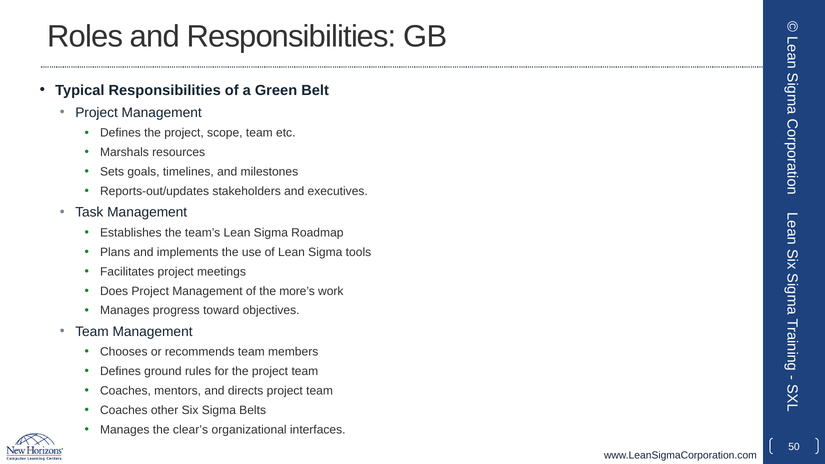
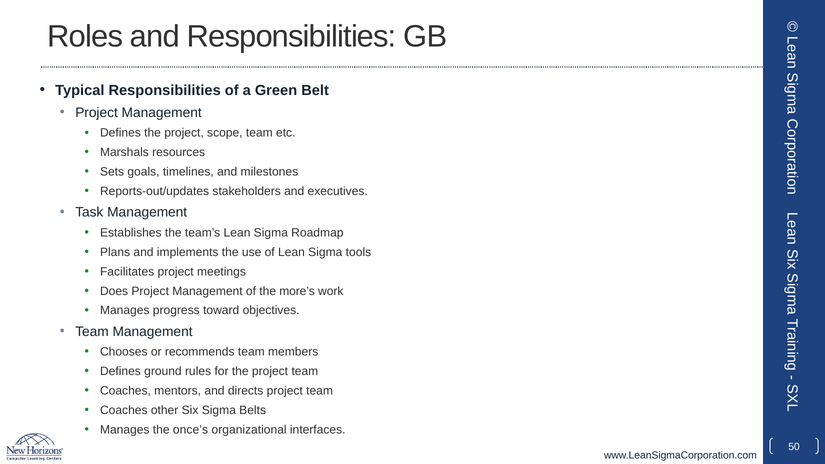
clear’s: clear’s -> once’s (191, 430)
